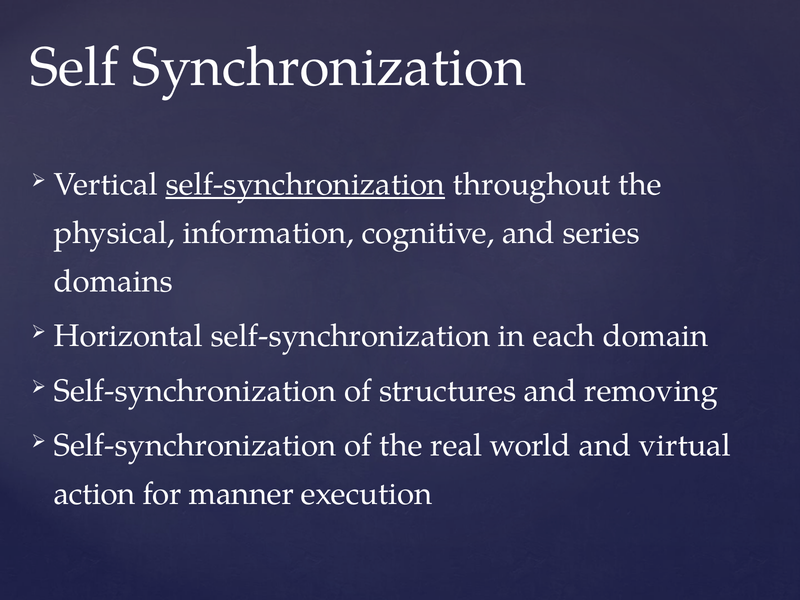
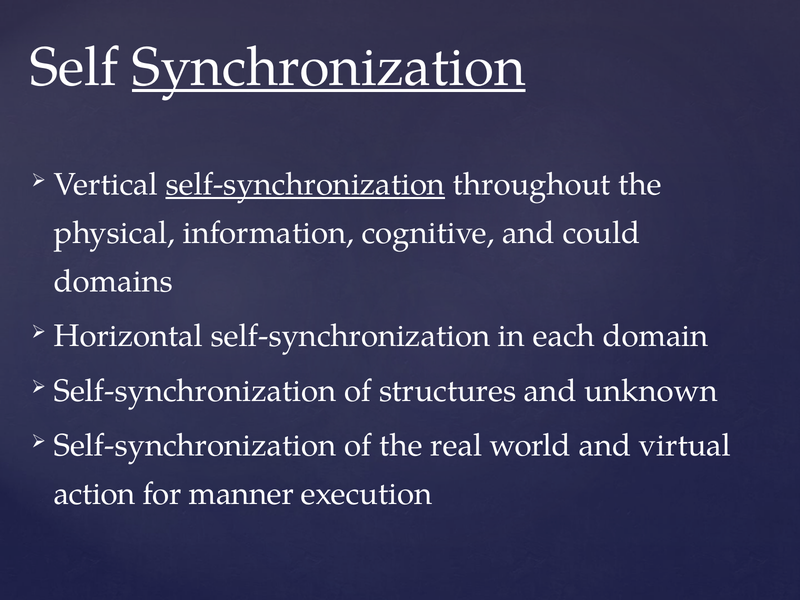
Synchronization underline: none -> present (329, 67)
series: series -> could (601, 233)
removing: removing -> unknown (651, 391)
